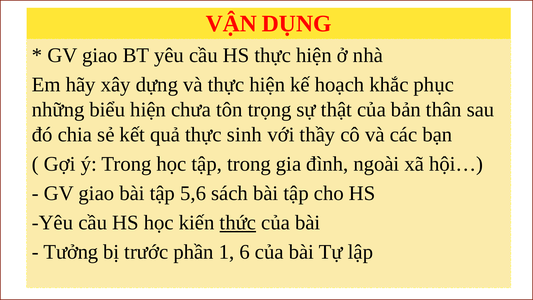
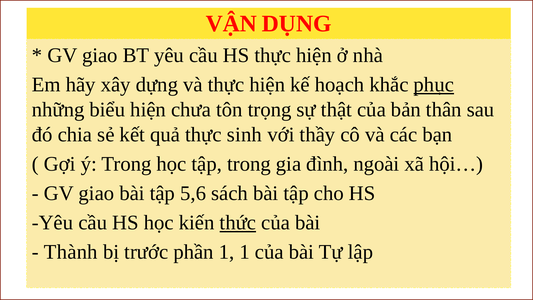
phục underline: none -> present (434, 85)
Tưởng: Tưởng -> Thành (71, 252)
1 6: 6 -> 1 (245, 252)
